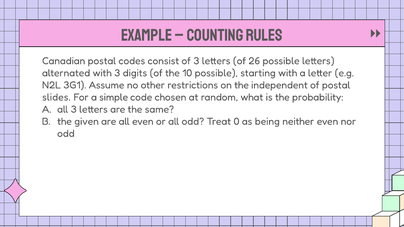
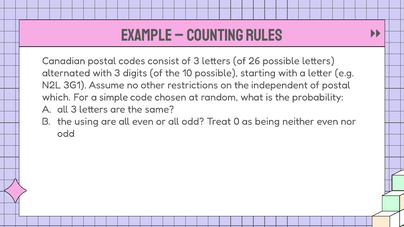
slides: slides -> which (56, 97)
given: given -> using (87, 122)
